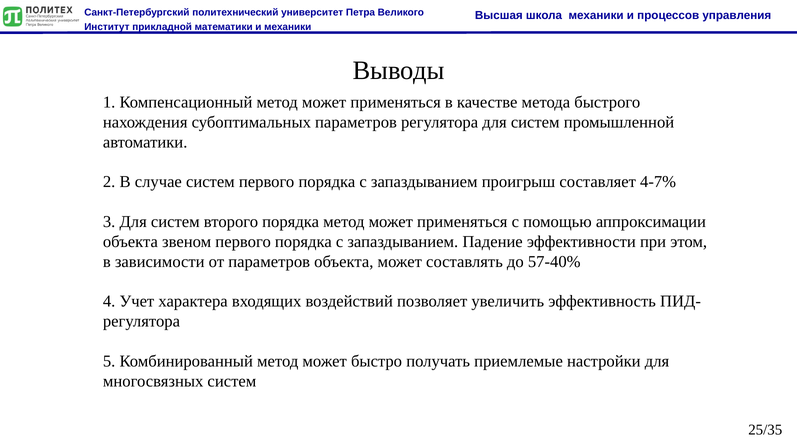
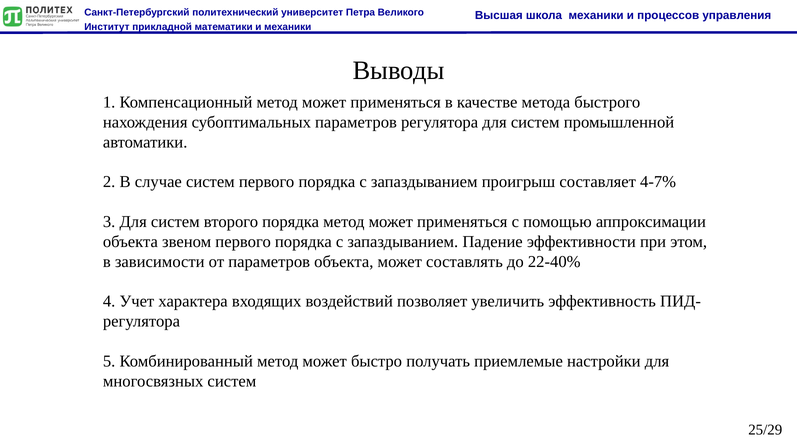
57-40%: 57-40% -> 22-40% (554, 262)
25/35: 25/35 -> 25/29 (765, 430)
